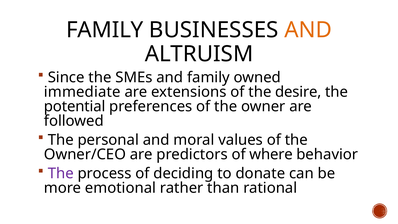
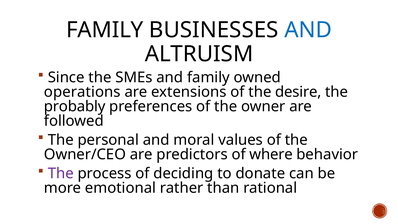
AND colour: orange -> blue (308, 30)
immediate: immediate -> operations (82, 92)
potential: potential -> probably (75, 106)
